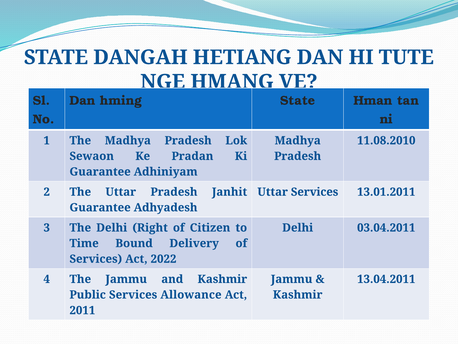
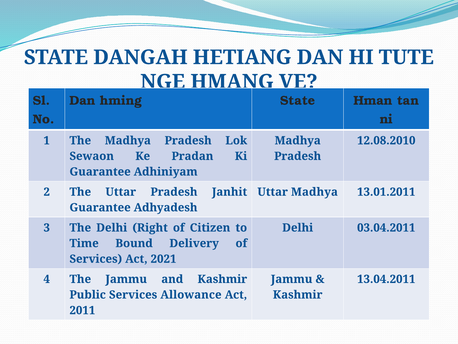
11.08.2010: 11.08.2010 -> 12.08.2010 (386, 140)
Uttar Services: Services -> Madhya (314, 192)
2022: 2022 -> 2021 (163, 259)
